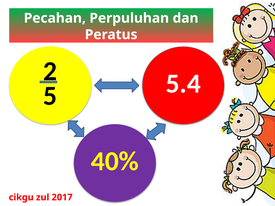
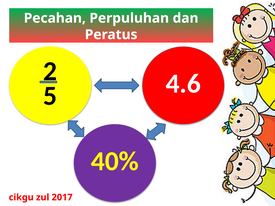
5.4: 5.4 -> 4.6 (183, 84)
